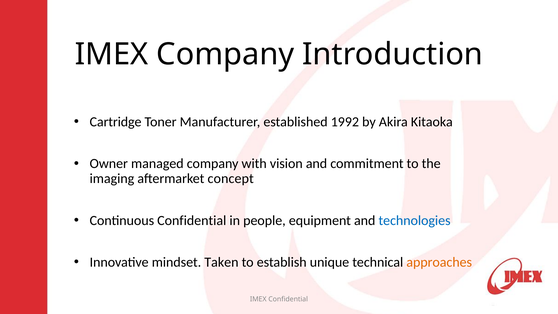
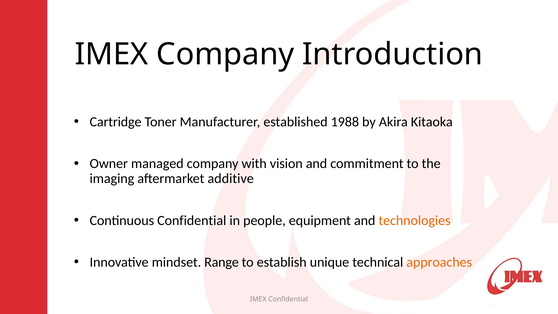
1992: 1992 -> 1988 (345, 122)
concept: concept -> additive (231, 179)
technologies colour: blue -> orange (415, 220)
Taken: Taken -> Range (222, 262)
